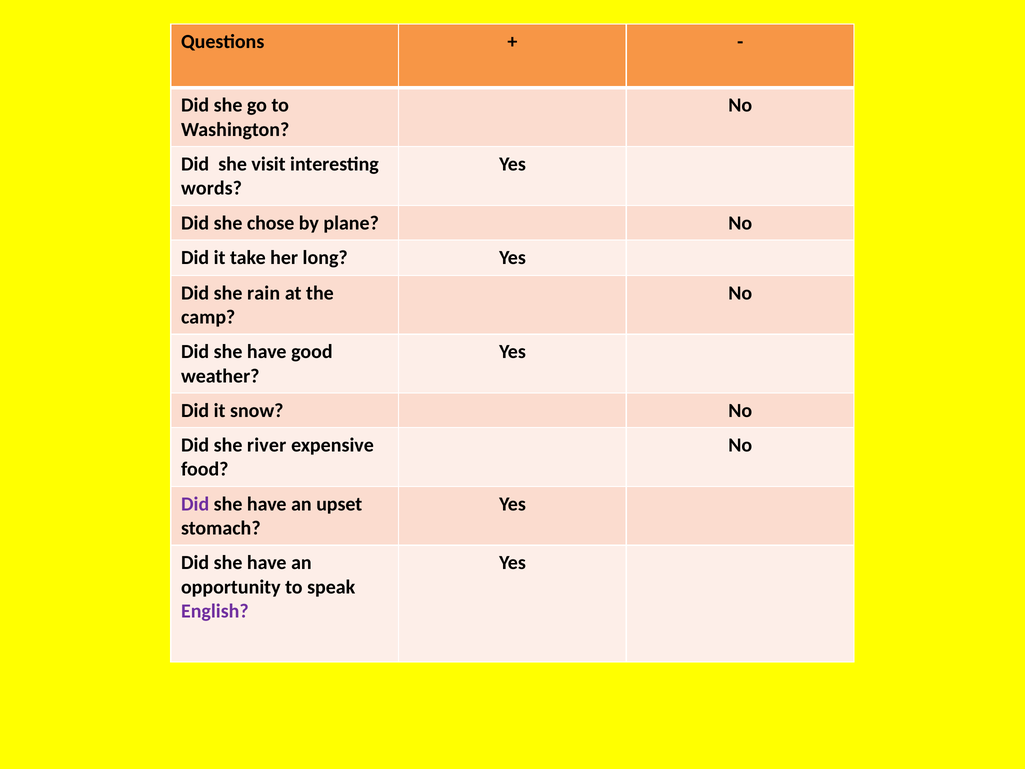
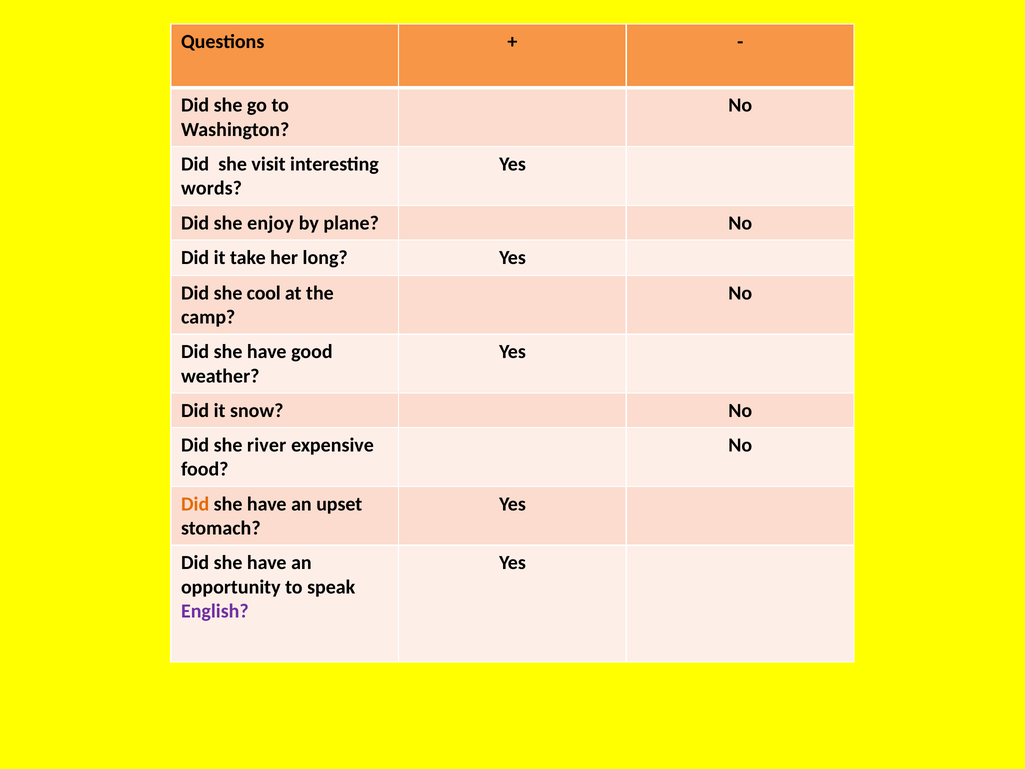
chose: chose -> enjoy (271, 223)
rain: rain -> cool (264, 293)
Did colour: purple -> orange (195, 504)
